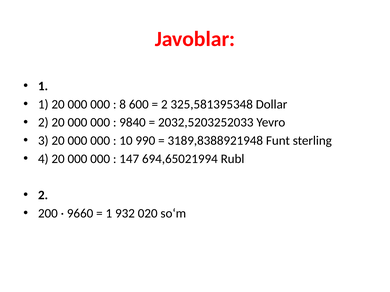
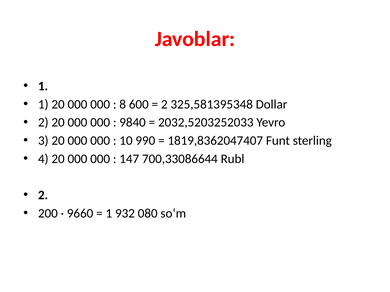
3189,8388921948: 3189,8388921948 -> 1819,8362047407 (215, 141)
694,65021994: 694,65021994 -> 700,33086644 (180, 159)
020: 020 -> 080 (148, 214)
